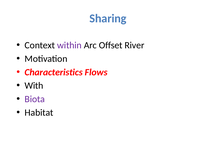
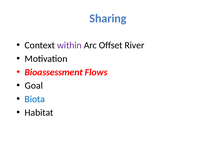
Characteristics: Characteristics -> Bioassessment (54, 72)
With: With -> Goal (34, 86)
Biota colour: purple -> blue (35, 99)
